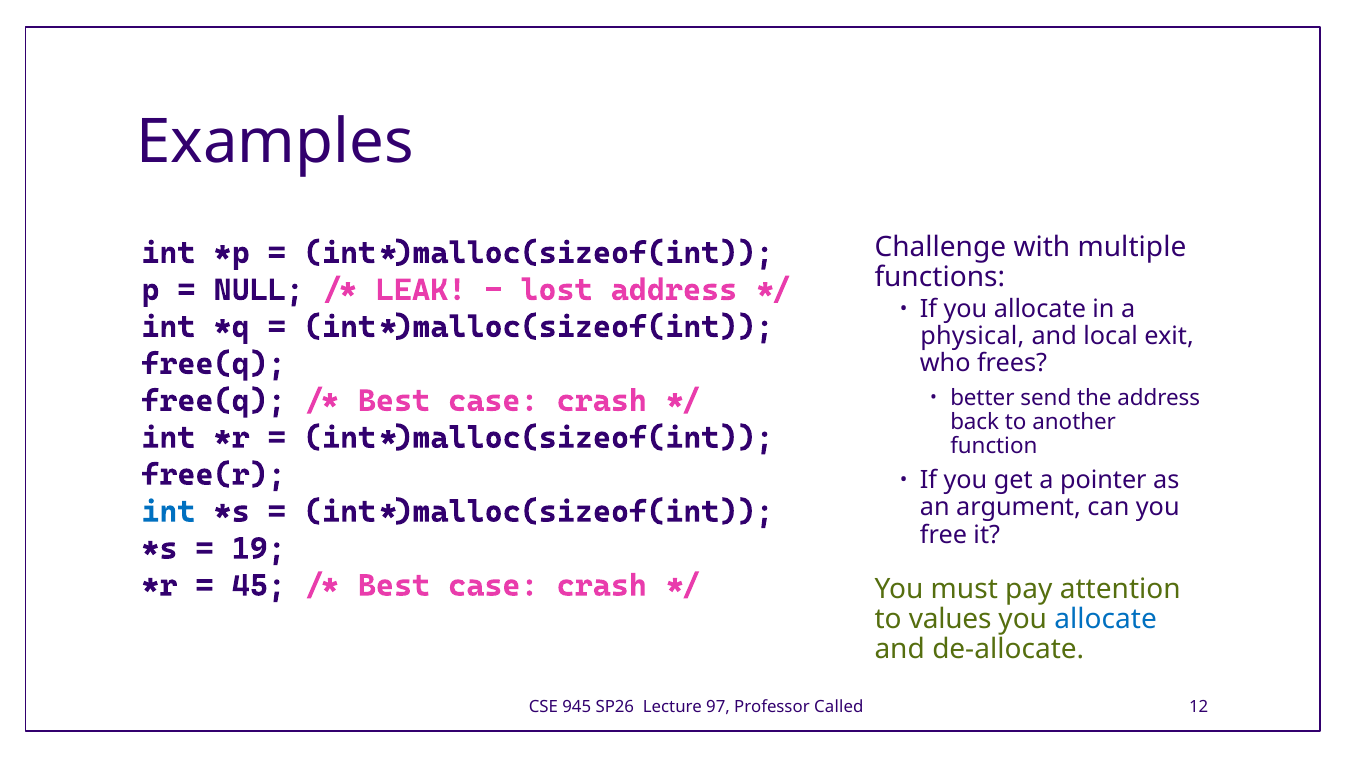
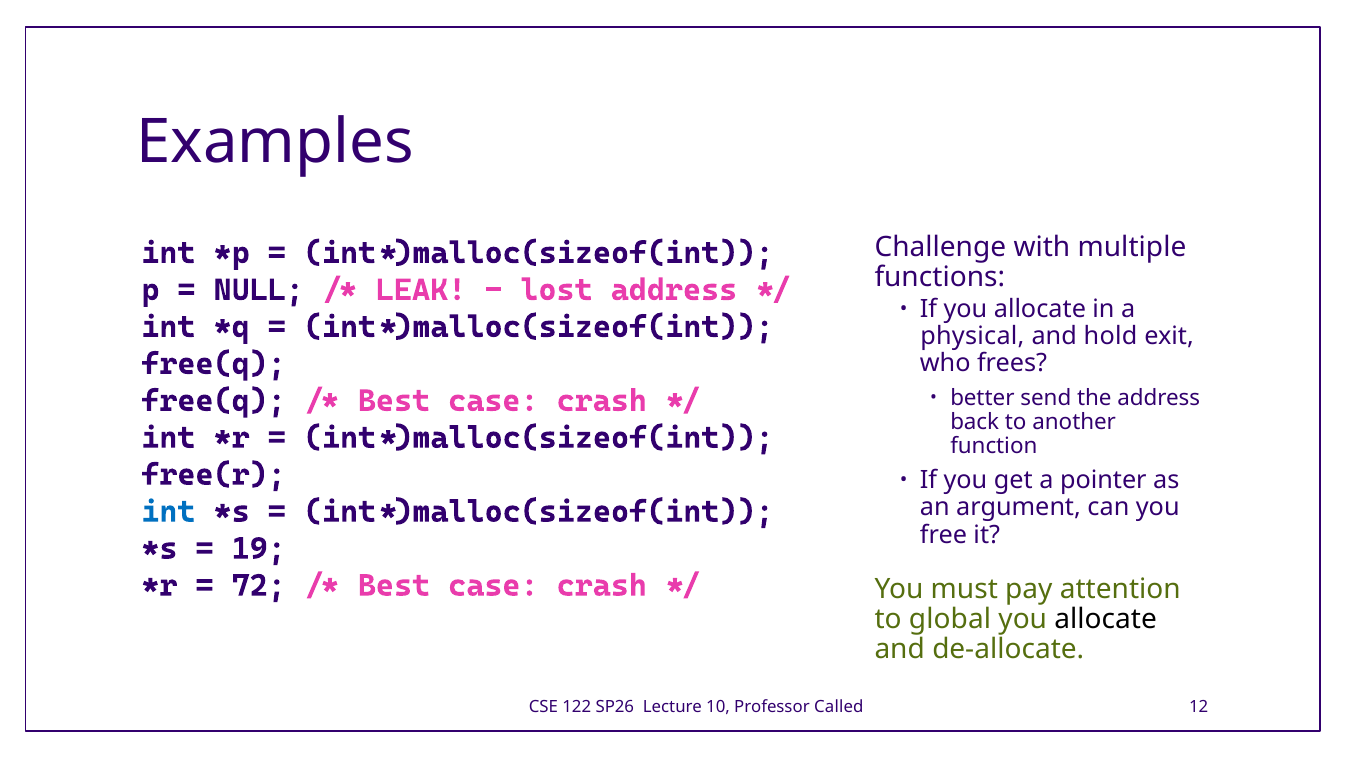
local: local -> hold (1111, 336)
45: 45 -> 72 (259, 585)
values: values -> global (950, 619)
allocate colour: blue -> black (1106, 619)
945: 945 -> 122 (577, 707)
97: 97 -> 10 (718, 707)
